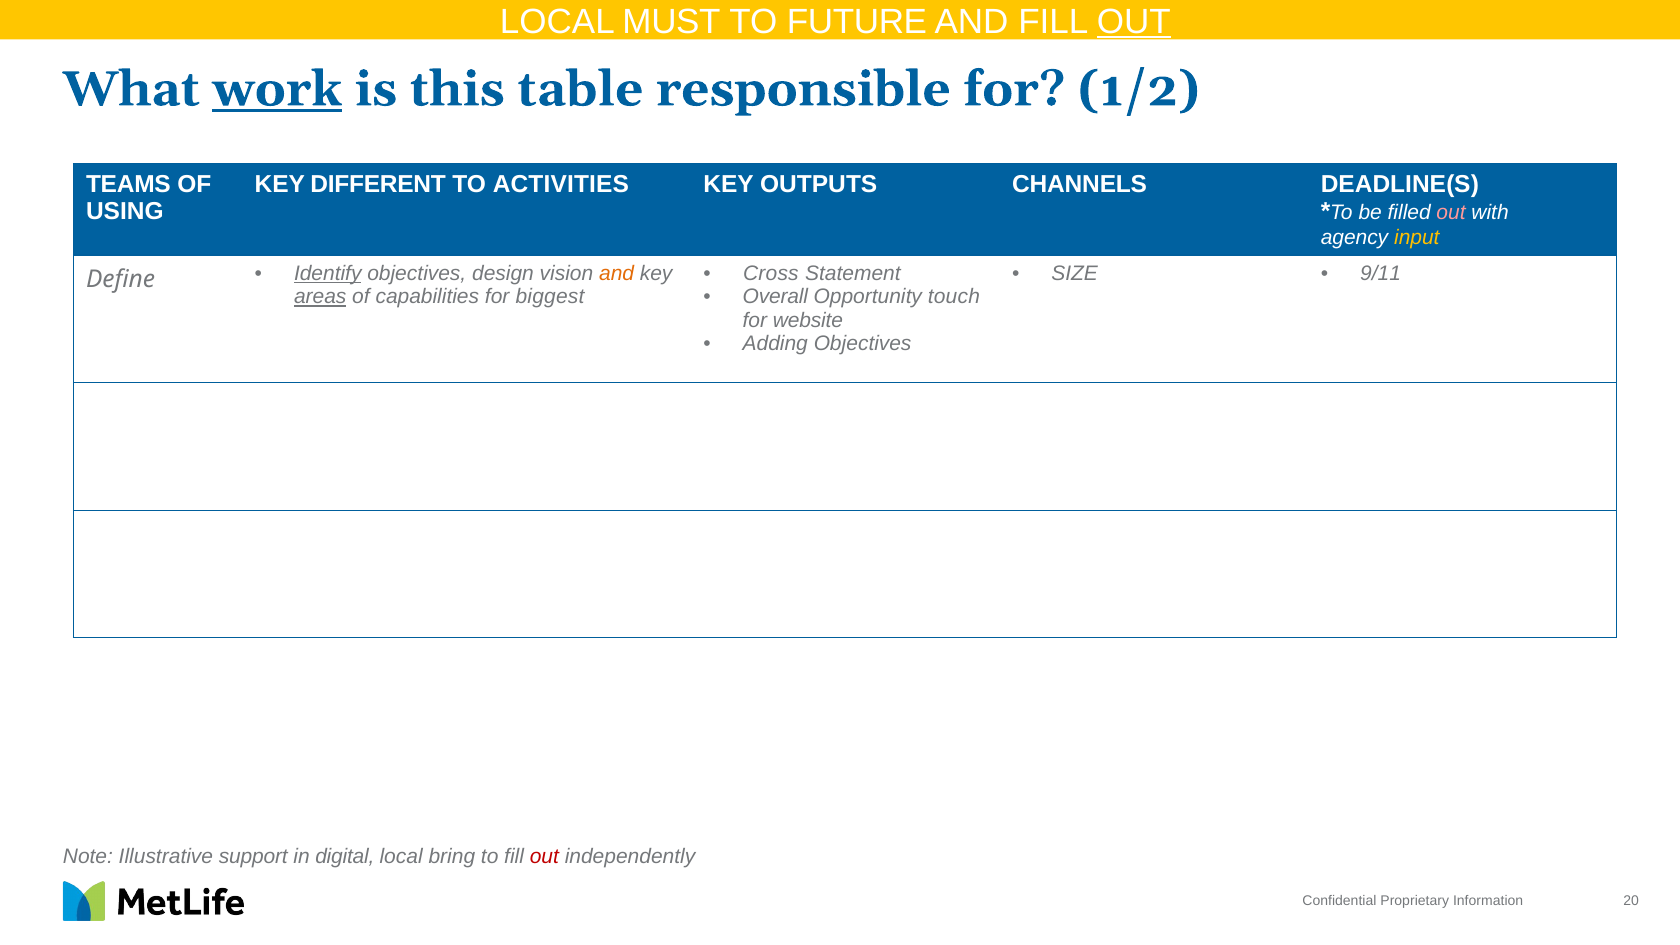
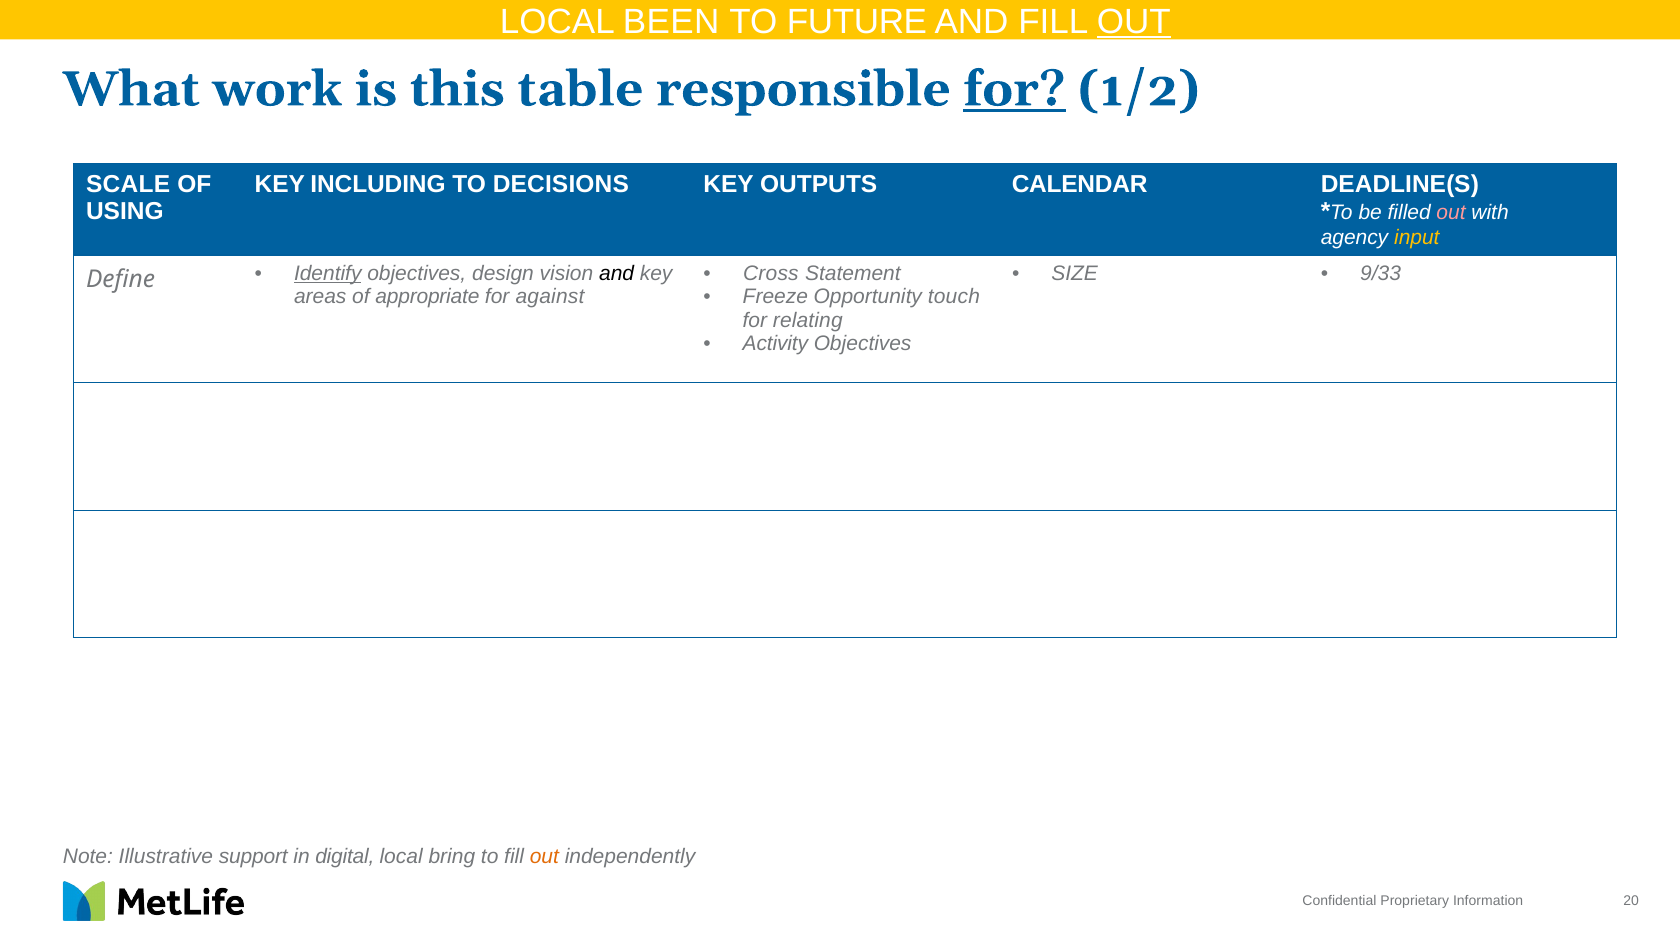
MUST: MUST -> BEEN (671, 22)
work underline: present -> none (277, 89)
for underline: none -> present (1014, 89)
TEAMS: TEAMS -> SCALE (128, 184)
DIFFERENT: DIFFERENT -> INCLUDING (378, 184)
ACTIVITIES: ACTIVITIES -> DECISIONS (561, 184)
CHANNELS: CHANNELS -> CALENDAR (1080, 184)
9/11: 9/11 -> 9/33 (1381, 273)
and colour: orange -> black (617, 273)
areas underline: present -> none (320, 297)
capabilities: capabilities -> appropriate (427, 297)
biggest: biggest -> against (550, 297)
Overall: Overall -> Freeze (775, 297)
website: website -> relating (808, 321)
Adding: Adding -> Activity (775, 344)
out colour: red -> orange (544, 857)
